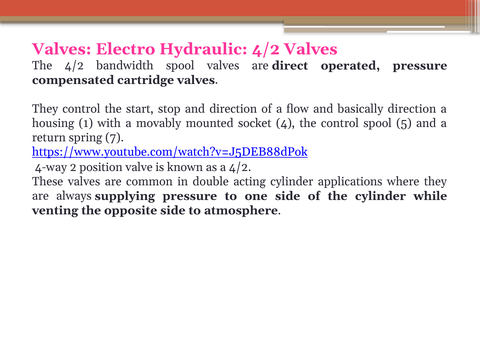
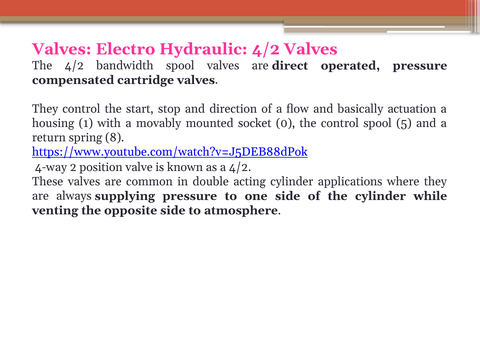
basically direction: direction -> actuation (412, 109)
4: 4 -> 0 (286, 123)
7: 7 -> 8 (115, 138)
